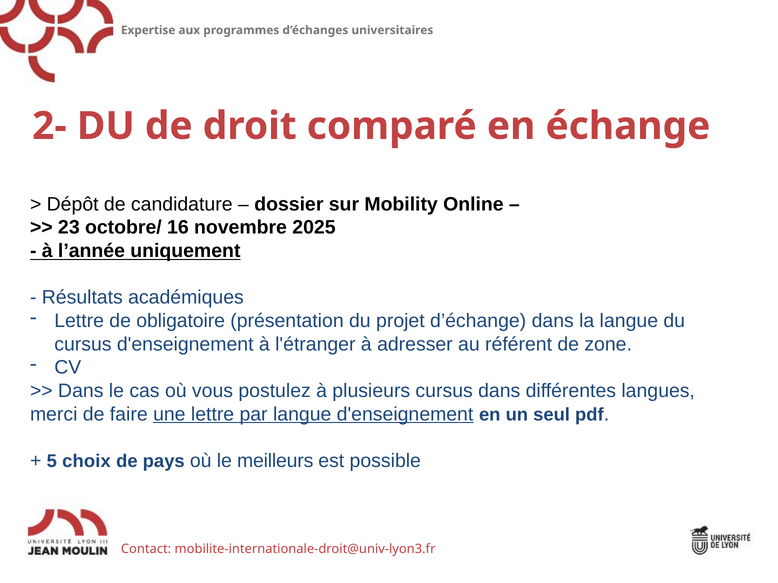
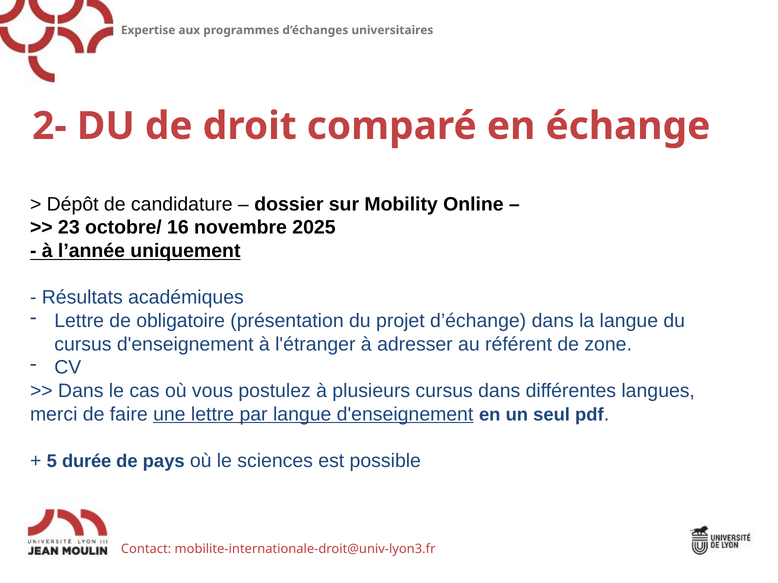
choix: choix -> durée (87, 462)
meilleurs: meilleurs -> sciences (275, 461)
